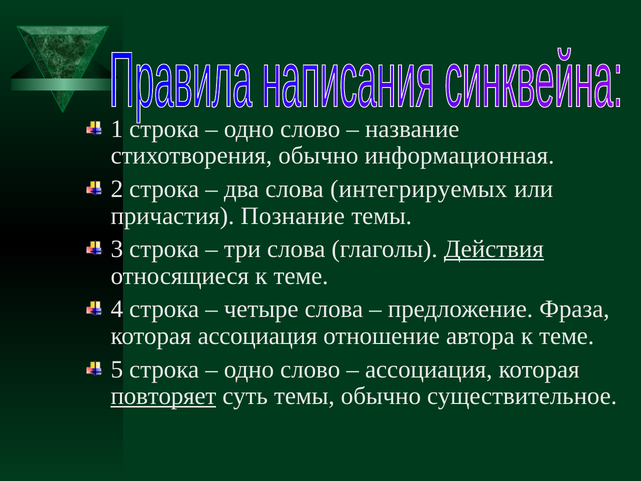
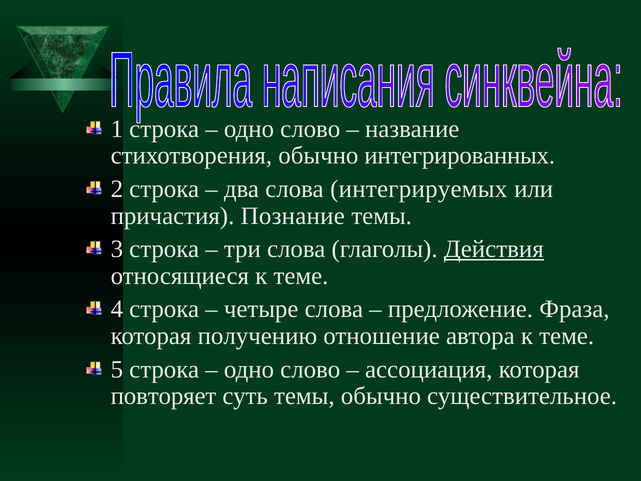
информационная: информационная -> интегрированных (460, 156)
которая ассоциация: ассоциация -> получению (257, 336)
повторяет underline: present -> none (163, 396)
